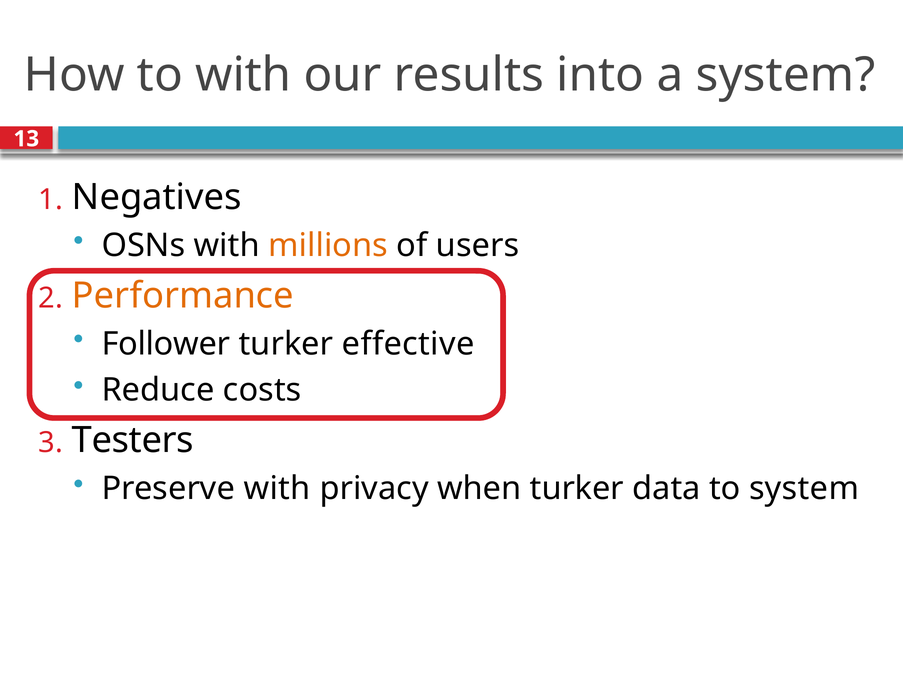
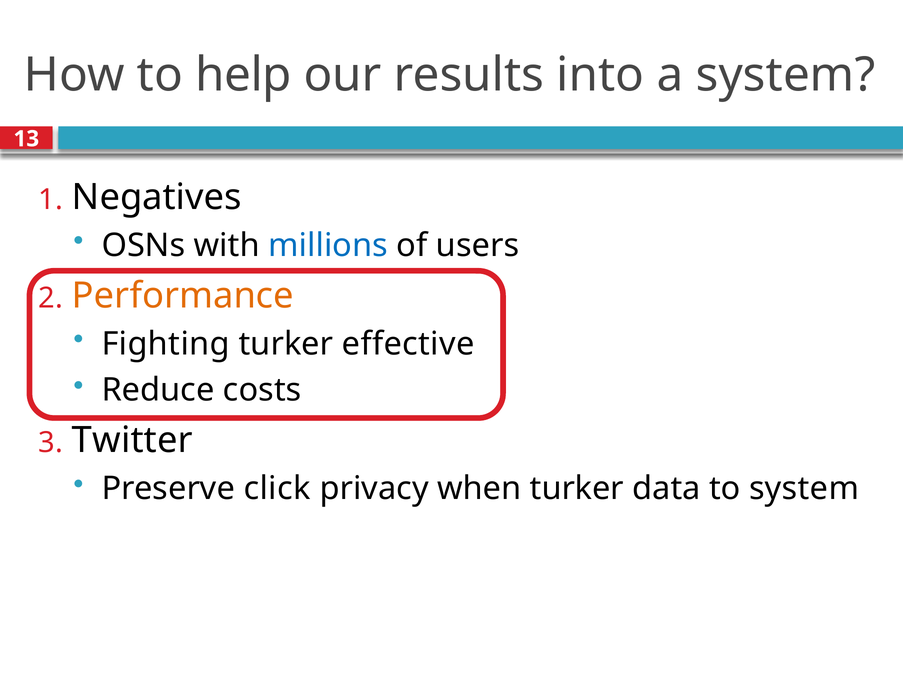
to with: with -> help (244, 75)
millions colour: orange -> blue (328, 245)
Follower: Follower -> Fighting (166, 344)
Testers: Testers -> Twitter (132, 441)
Preserve with: with -> click (277, 489)
